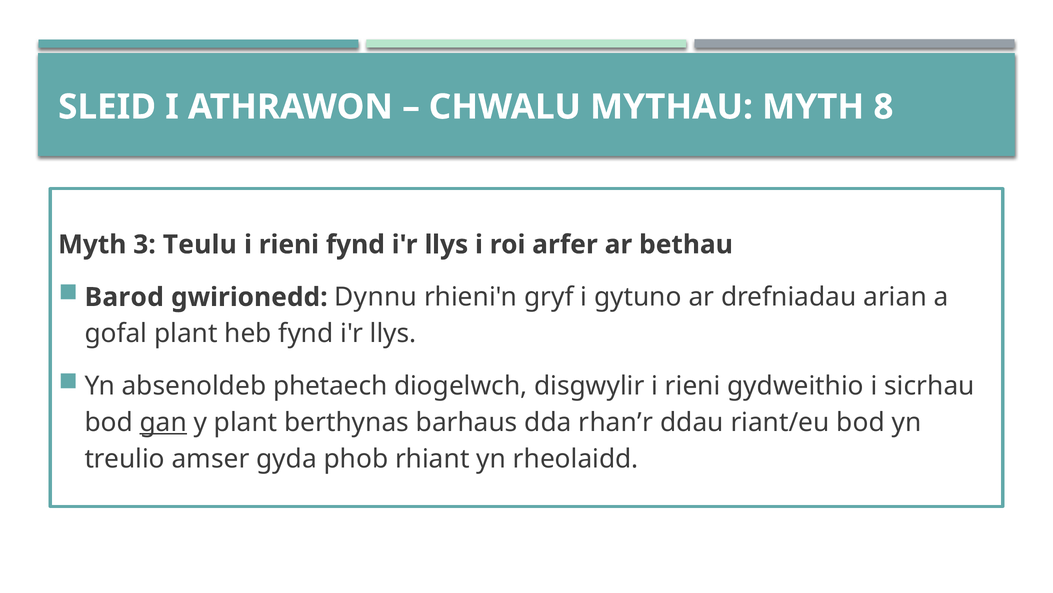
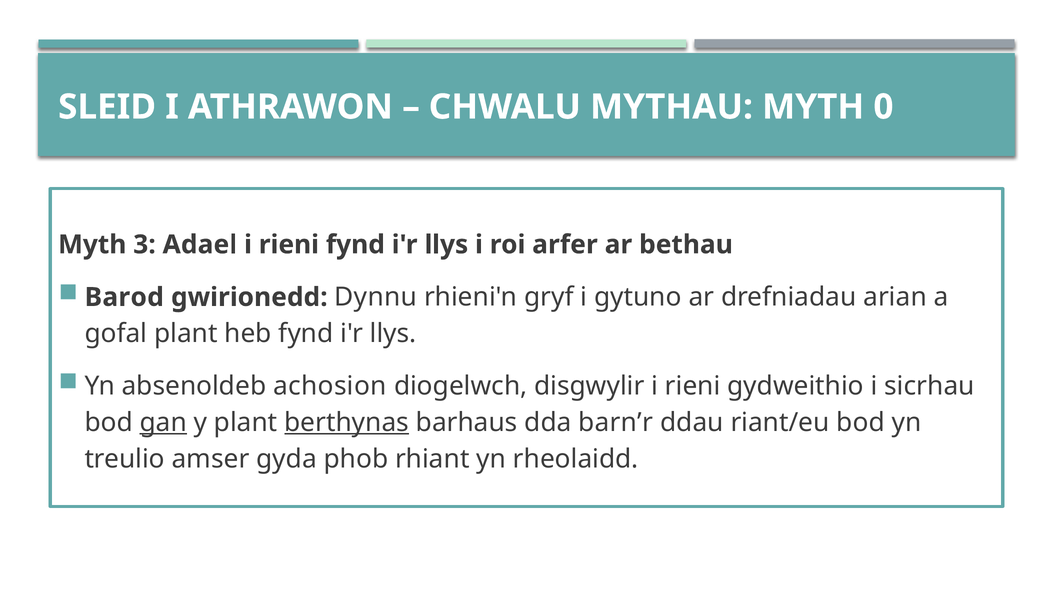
8: 8 -> 0 (883, 107)
Teulu: Teulu -> Adael (200, 244)
phetaech: phetaech -> achosion (330, 386)
berthynas underline: none -> present (347, 422)
rhan’r: rhan’r -> barn’r (616, 422)
